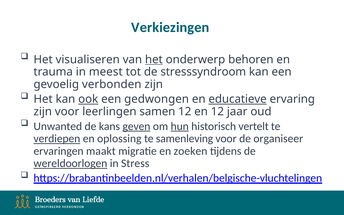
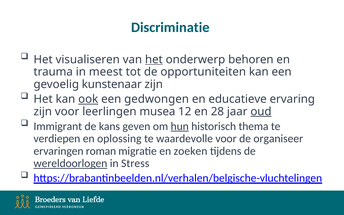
Verkiezingen: Verkiezingen -> Discriminatie (170, 28)
stresssyndroom: stresssyndroom -> opportuniteiten (203, 72)
verbonden: verbonden -> kunstenaar (112, 84)
educatieve underline: present -> none (238, 99)
samen: samen -> musea (157, 111)
en 12: 12 -> 28 (217, 111)
oud underline: none -> present (261, 111)
Unwanted: Unwanted -> Immigrant (58, 126)
geven underline: present -> none (136, 126)
vertelt: vertelt -> thema (254, 126)
verdiepen underline: present -> none (57, 139)
samenleving: samenleving -> waardevolle (185, 139)
maakt: maakt -> roman (101, 151)
